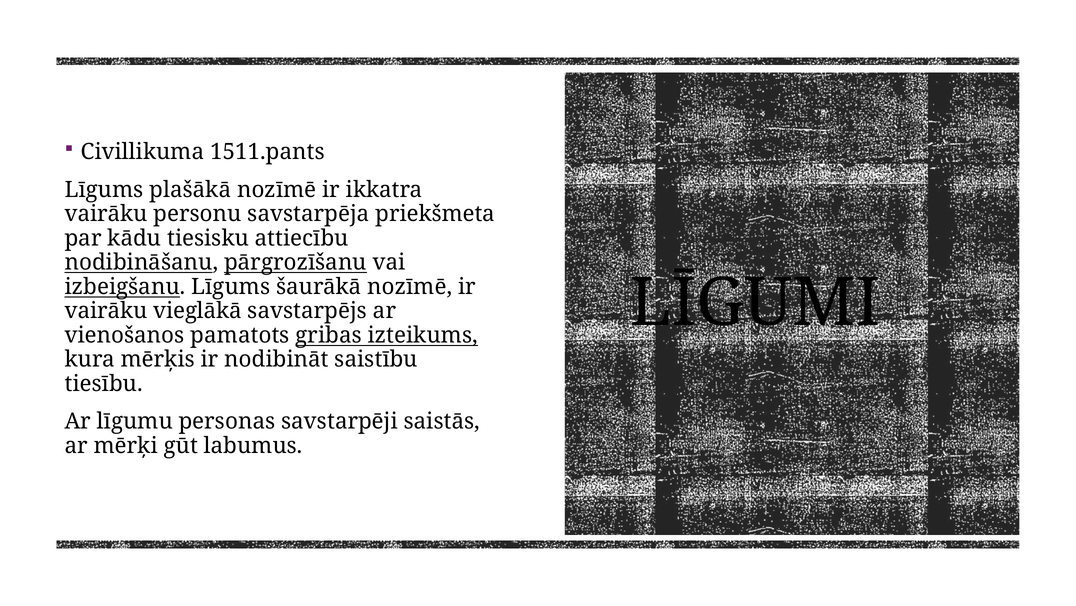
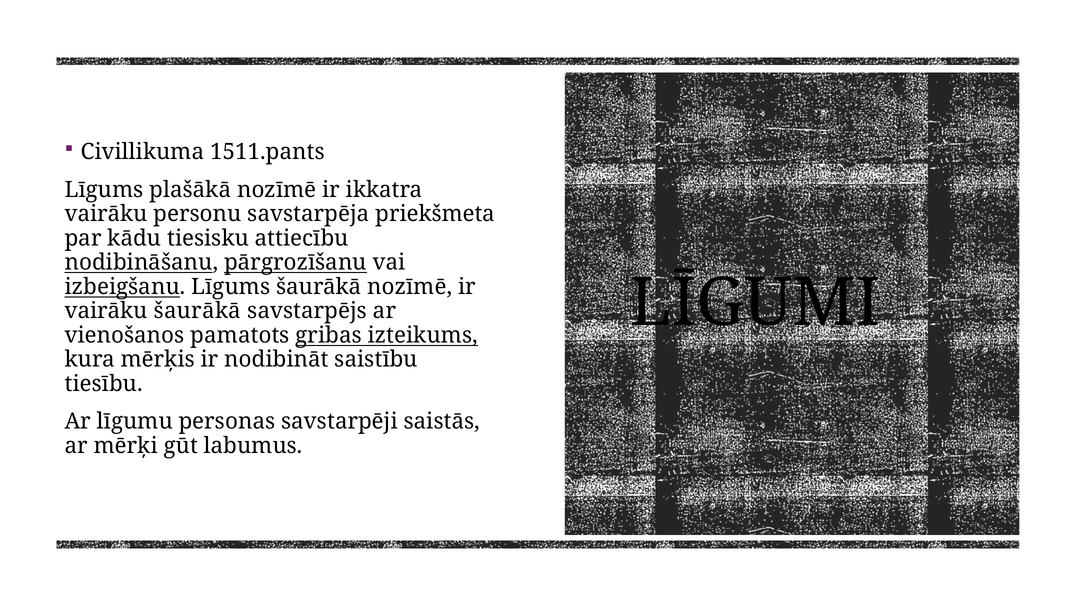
vairāku vieglākā: vieglākā -> šaurākā (197, 311)
